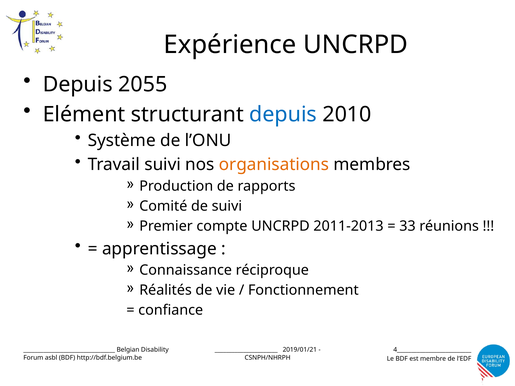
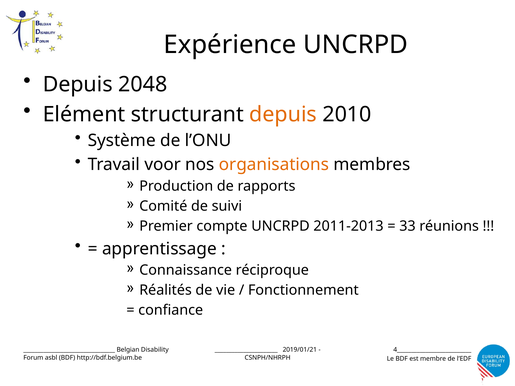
2055: 2055 -> 2048 (143, 84)
depuis colour: blue -> orange (283, 114)
Travail suivi: suivi -> voor (163, 165)
